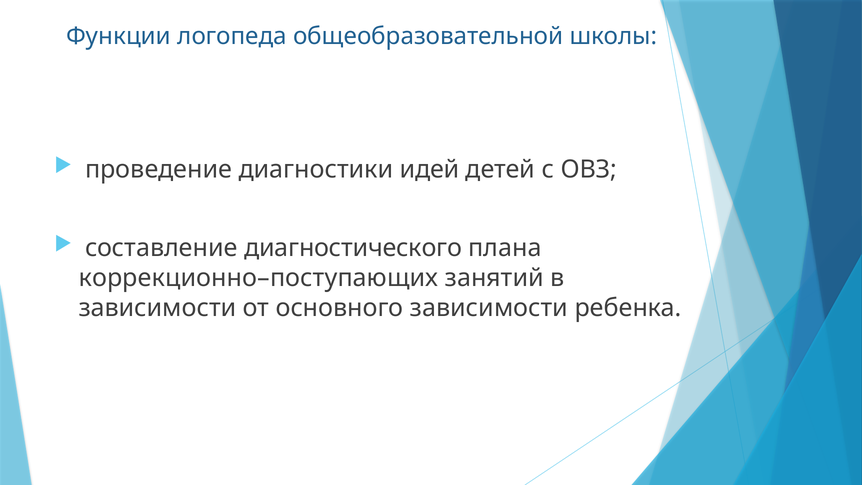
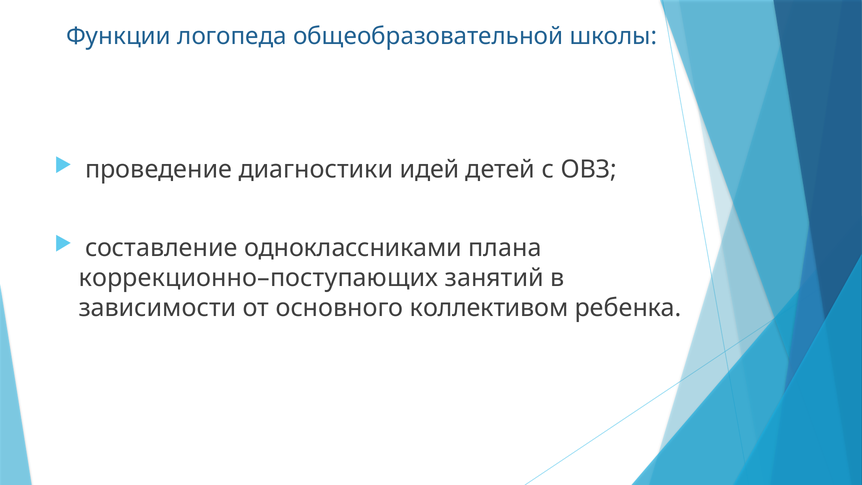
диагностического: диагностического -> одноклассниками (353, 248)
основного зависимости: зависимости -> коллективом (489, 308)
